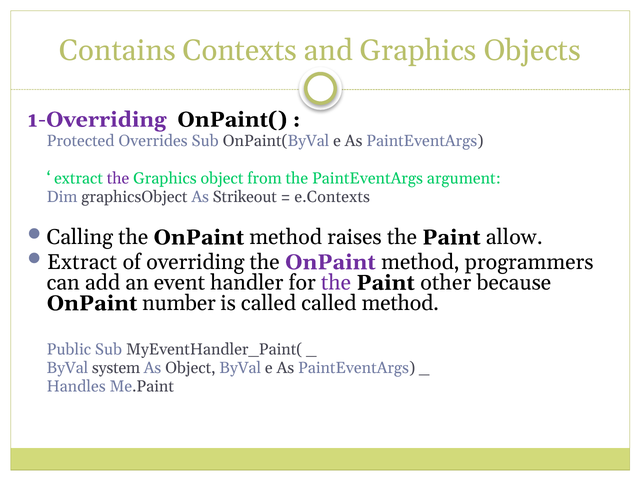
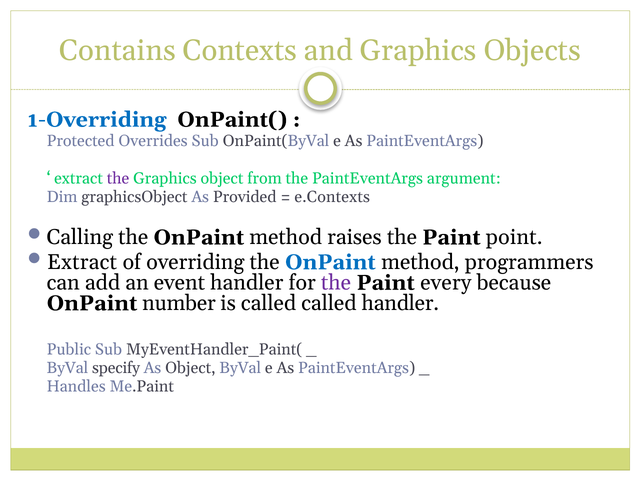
1-Overriding colour: purple -> blue (97, 120)
Strikeout: Strikeout -> Provided (245, 197)
allow: allow -> point (514, 237)
OnPaint colour: purple -> blue (330, 262)
other: other -> every (446, 283)
called method: method -> handler (400, 303)
system: system -> specify (116, 368)
